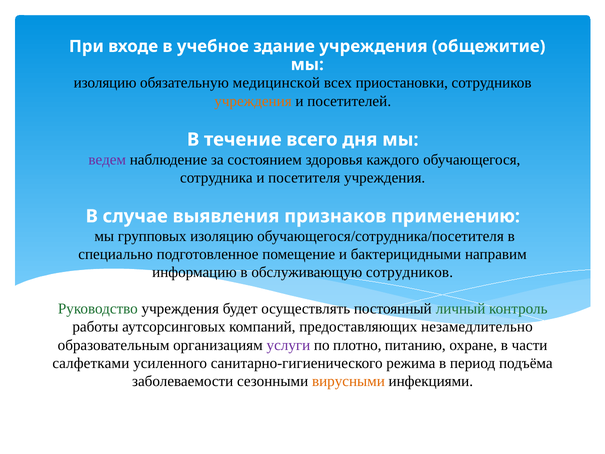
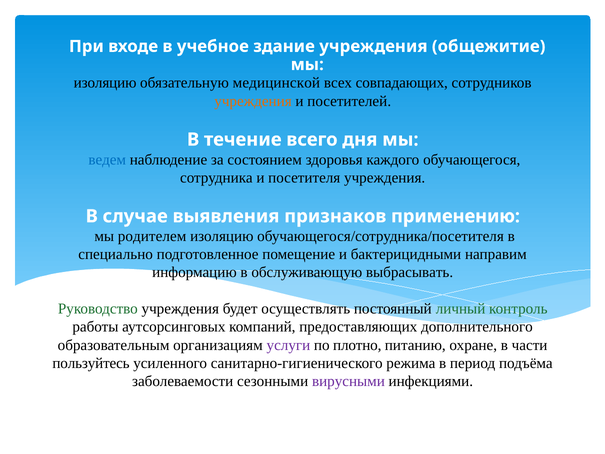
приостановки: приостановки -> совпадающих (402, 83)
ведем colour: purple -> blue (107, 159)
групповых: групповых -> родителем (152, 236)
обслуживающую сотрудников: сотрудников -> выбрасывать (410, 272)
незамедлительно: незамедлительно -> дополнительного (477, 327)
салфетками: салфетками -> пользуйтесь (91, 363)
вирусными colour: orange -> purple (348, 381)
